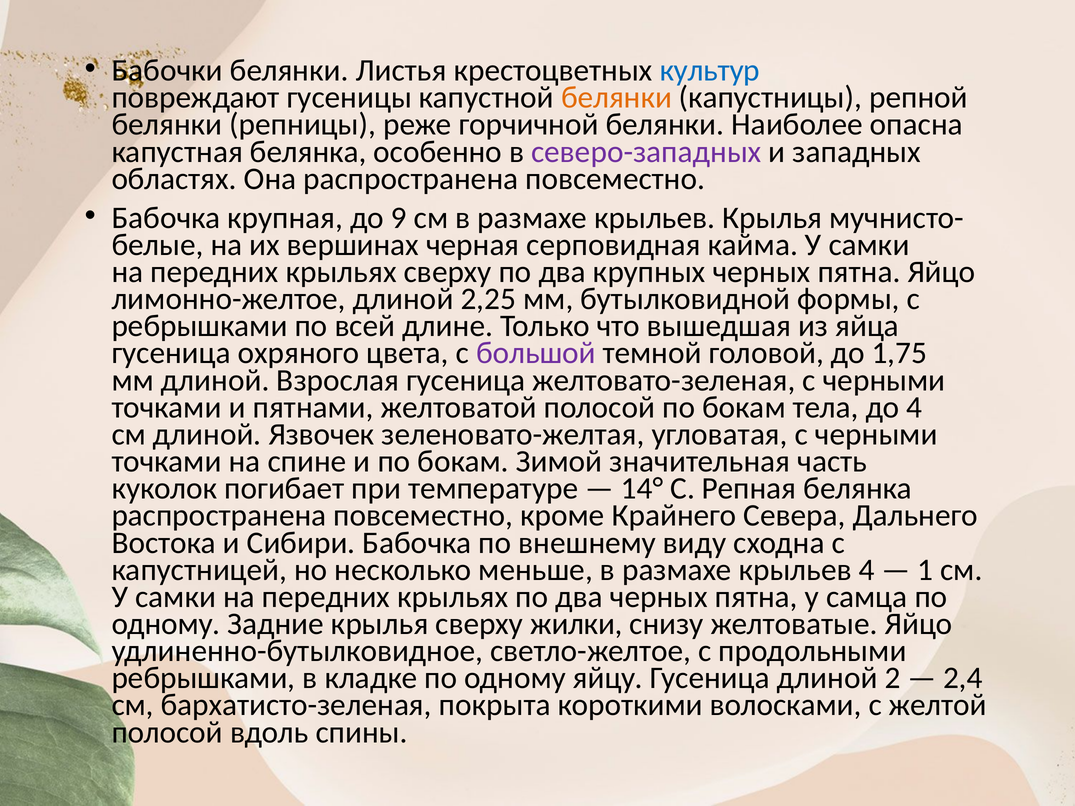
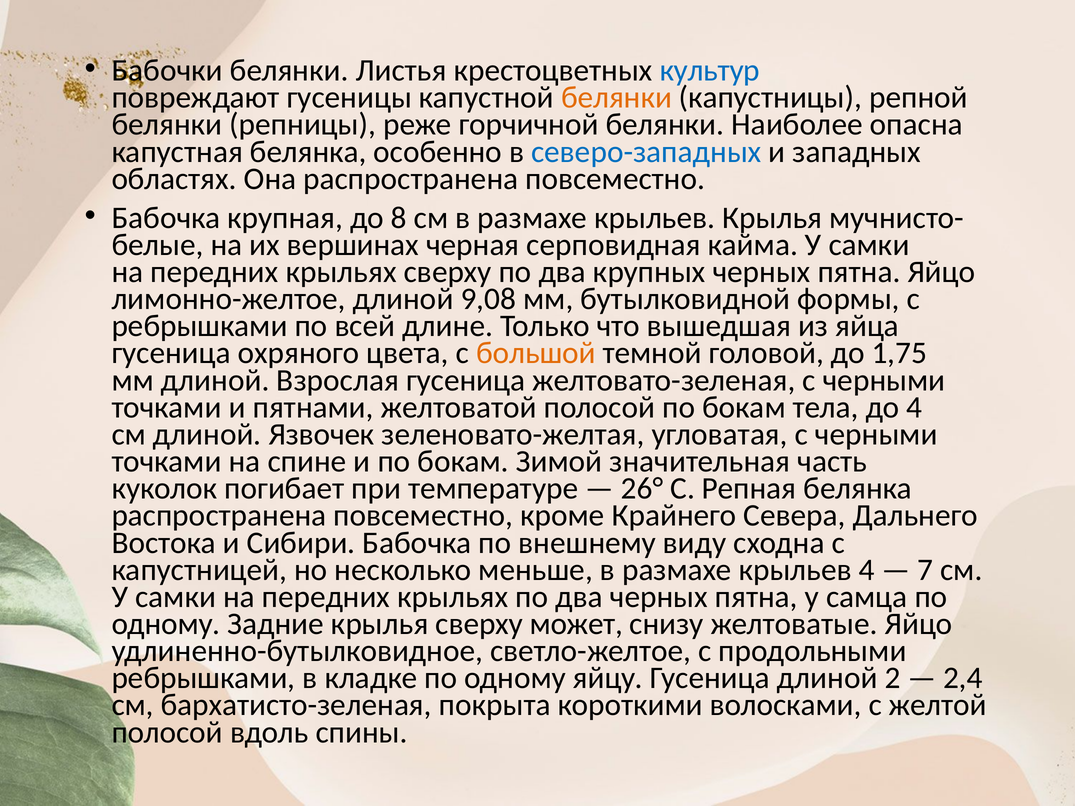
северо-западных colour: purple -> blue (646, 152)
9: 9 -> 8 (399, 218)
2,25: 2,25 -> 9,08 (488, 299)
большой colour: purple -> orange (536, 353)
14°: 14° -> 26° (642, 489)
1: 1 -> 7 (925, 570)
жилки: жилки -> может (576, 624)
